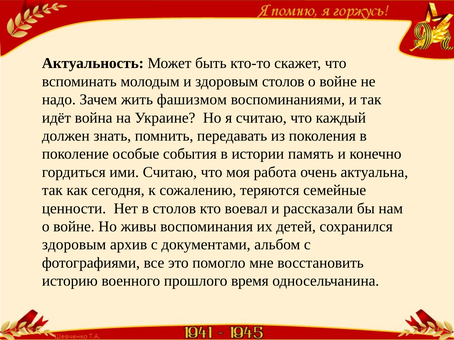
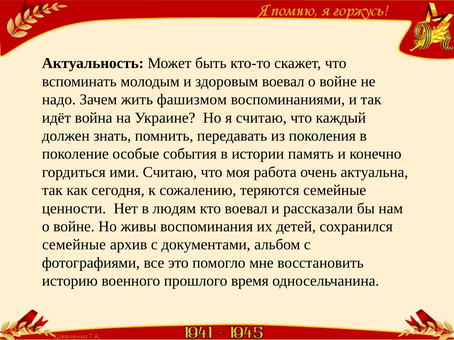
здоровым столов: столов -> воевал (283, 82)
в столов: столов -> людям (174, 209)
здоровым: здоровым -> семейные (74, 245)
